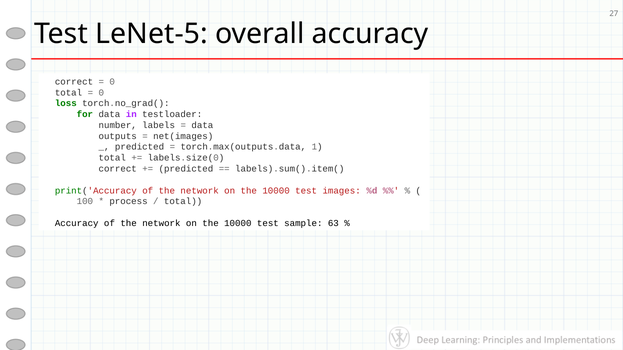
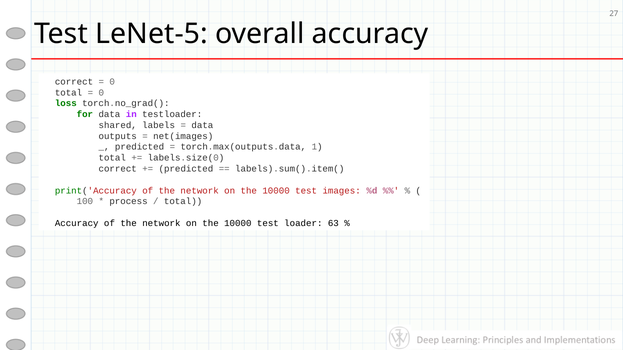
number: number -> shared (118, 125)
sample: sample -> loader (303, 224)
